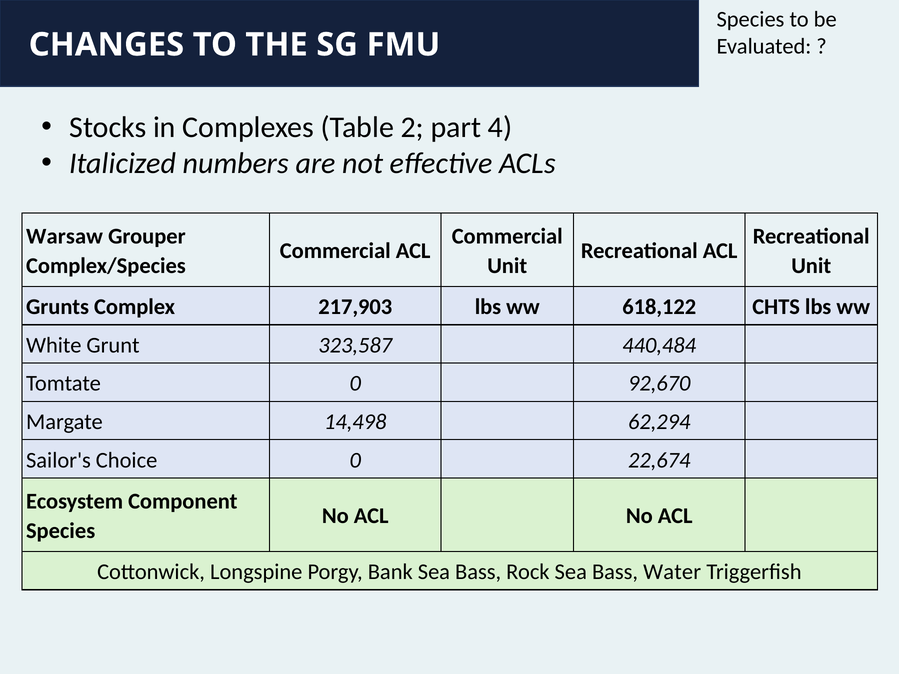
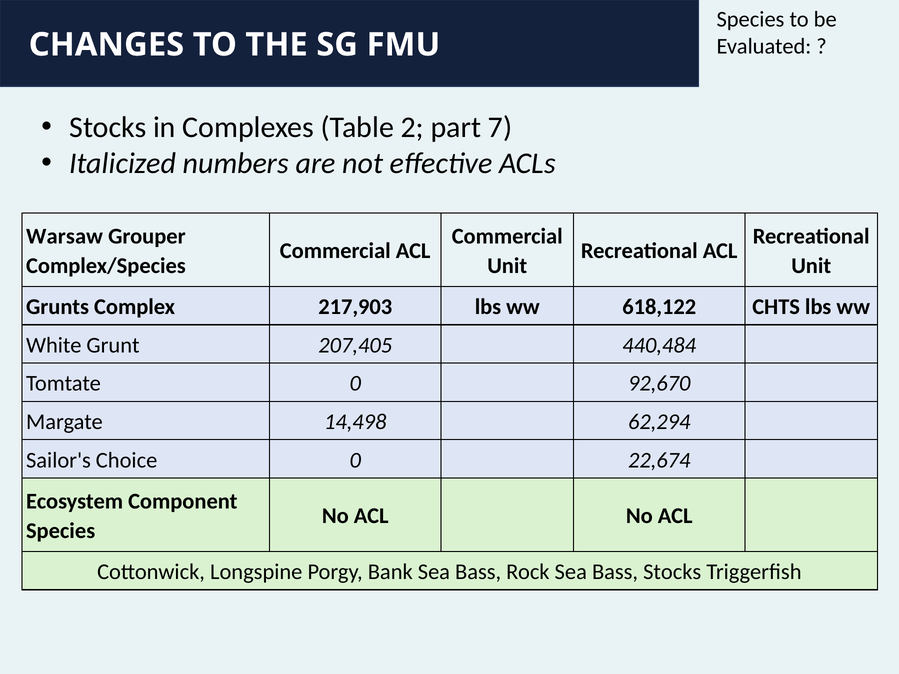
4: 4 -> 7 (500, 127)
323,587: 323,587 -> 207,405 (355, 345)
Bass Water: Water -> Stocks (672, 572)
